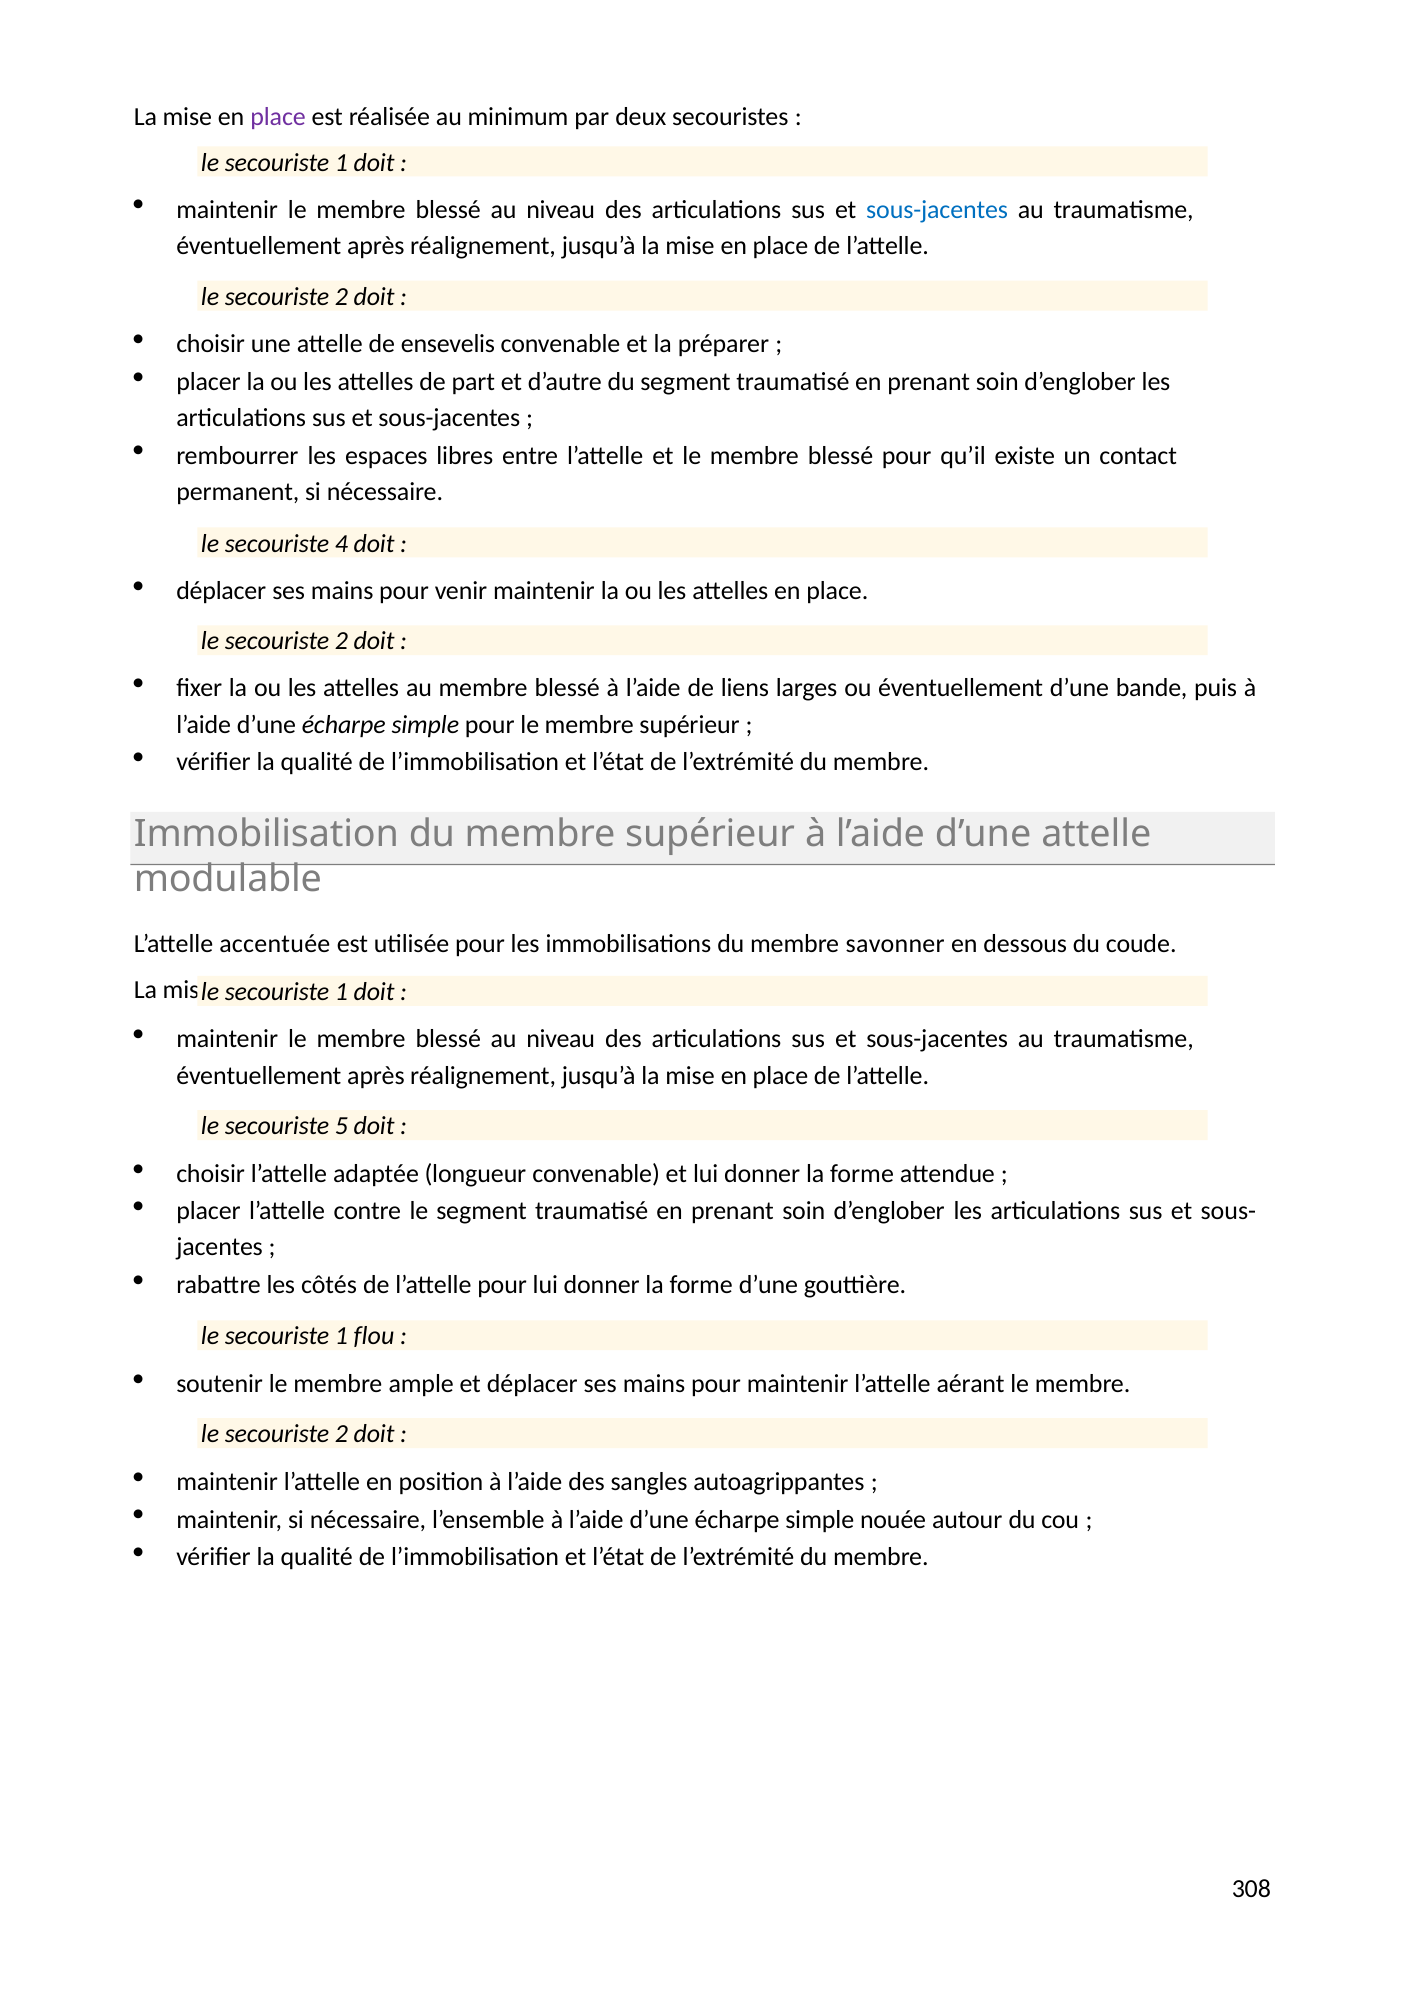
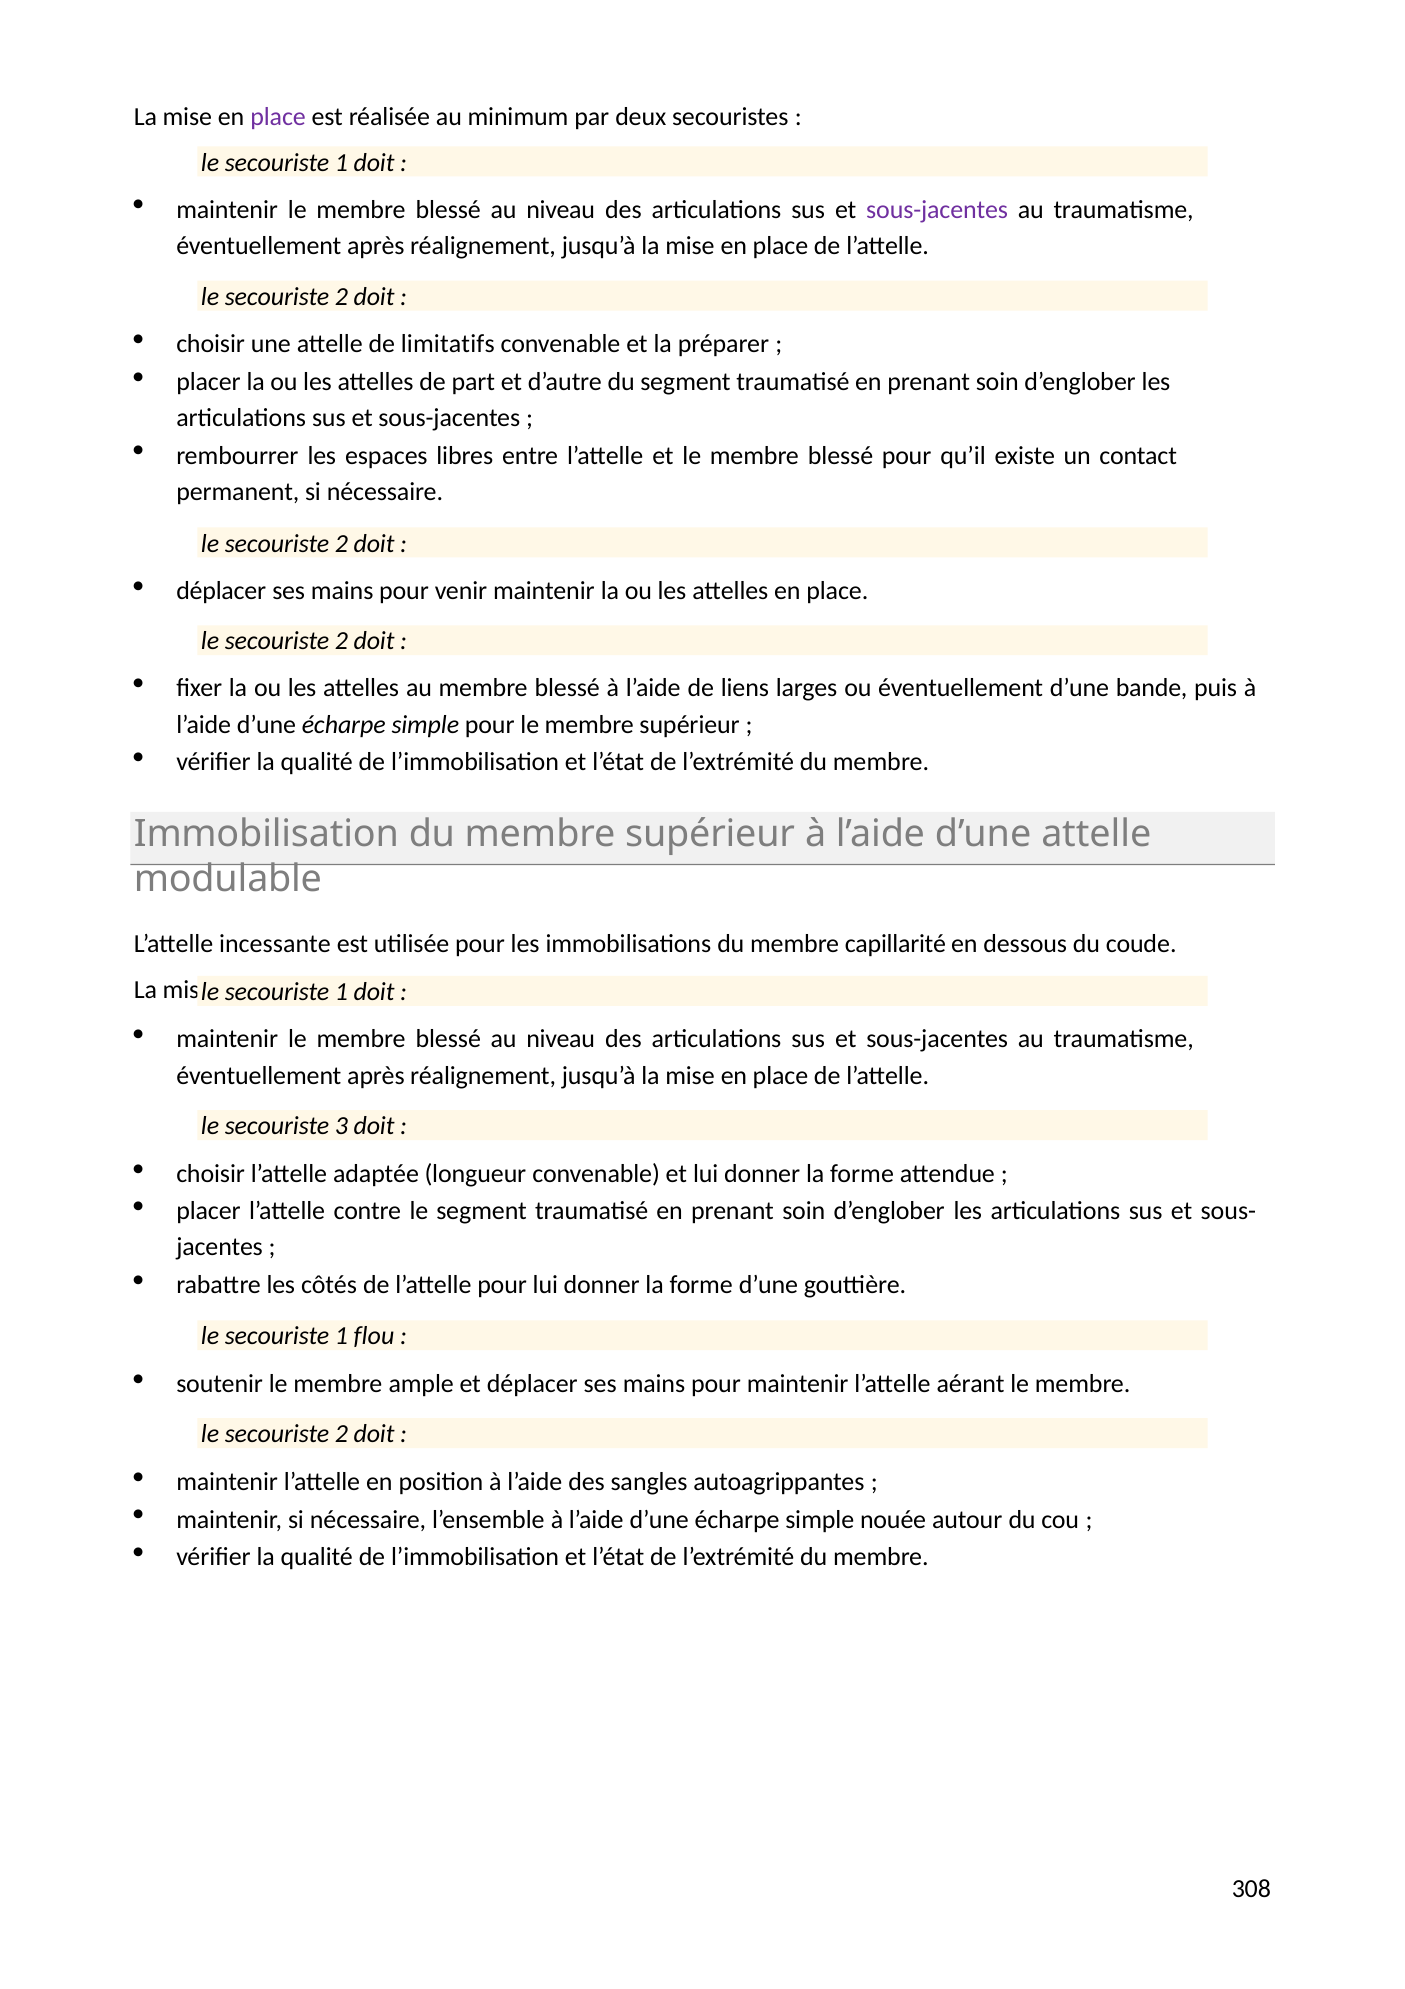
sous-jacentes colour: blue -> purple (937, 209)
ensevelis: ensevelis -> limitatifs (448, 344)
4: 4 -> 2 (341, 543)
accentuée: accentuée -> incessante (275, 944)
savonner: savonner -> capillarité (895, 944)
5: 5 -> 3 (341, 1126)
